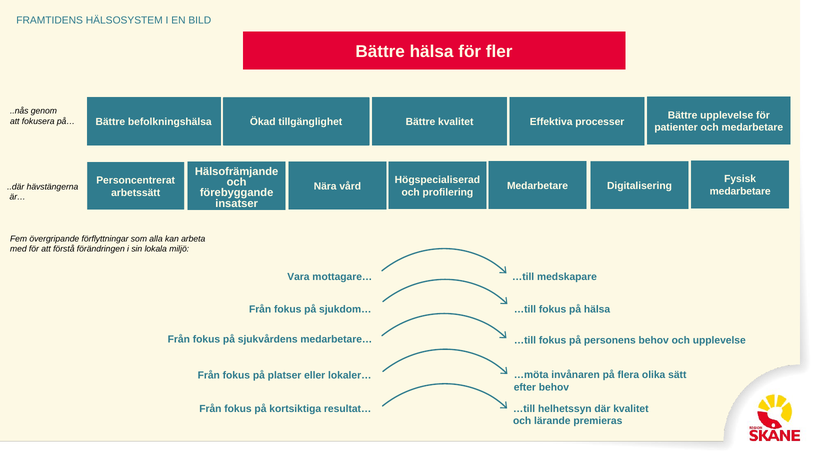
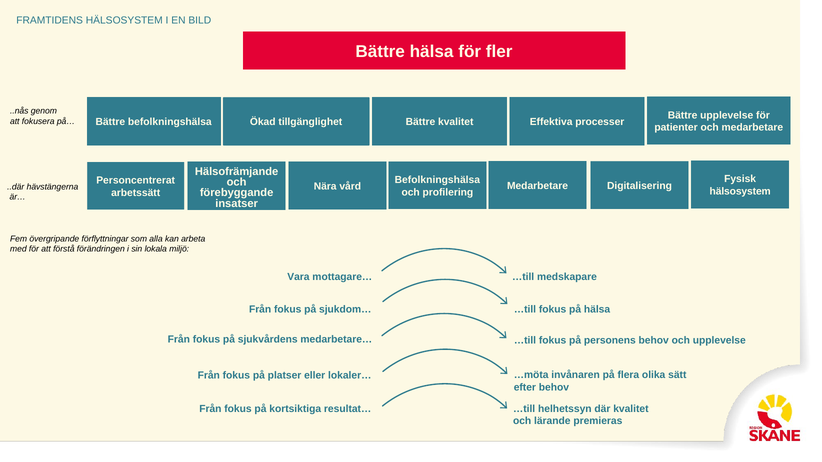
Högspecialiserad: Högspecialiserad -> Befolkningshälsa (437, 180)
medarbetare: medarbetare -> hälsosystem (740, 191)
